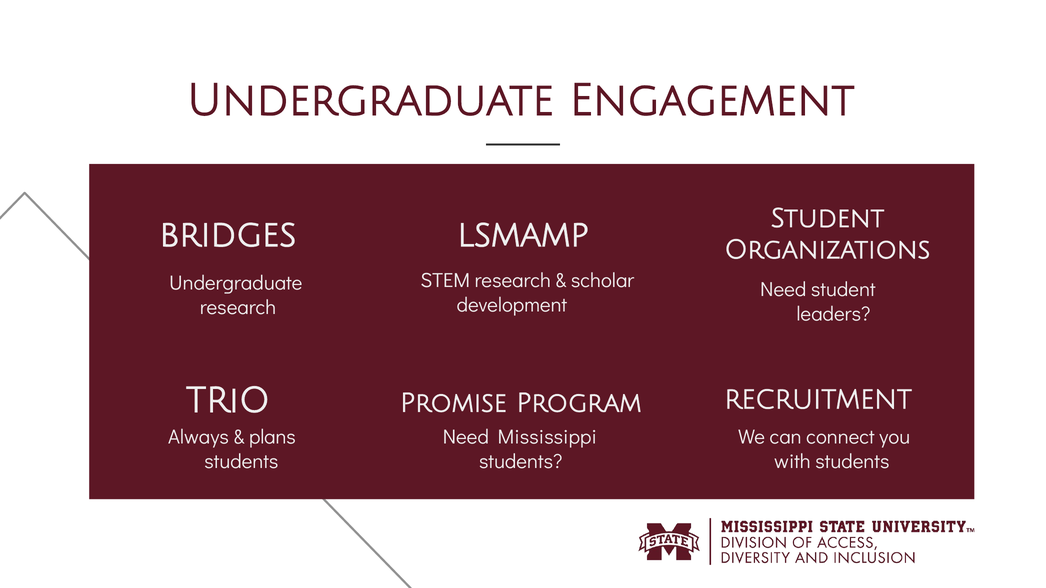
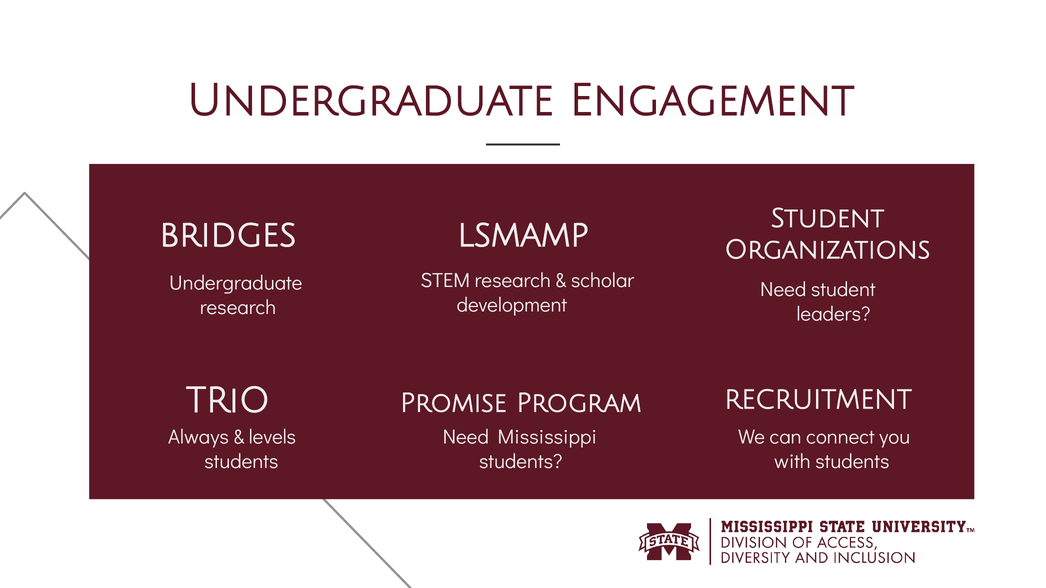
plans: plans -> levels (272, 438)
